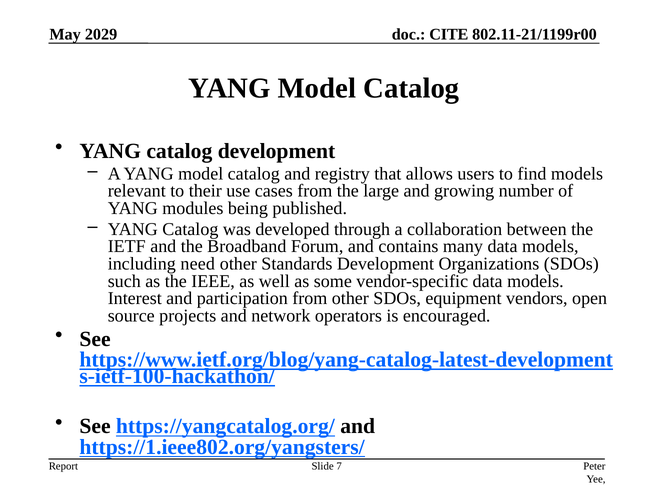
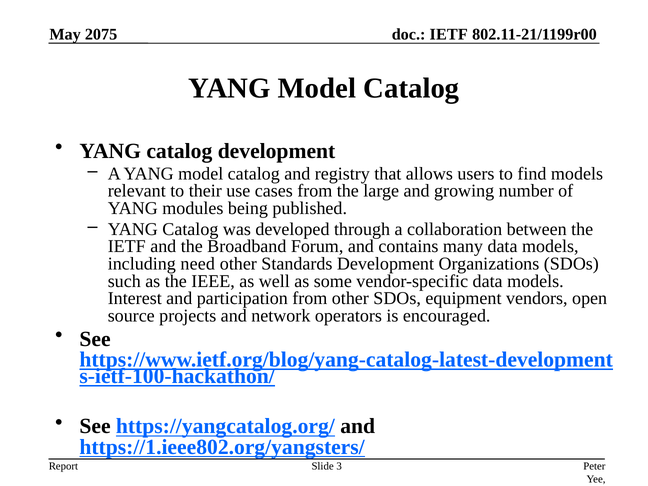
2029: 2029 -> 2075 (101, 35)
CITE: CITE -> IETF (449, 35)
7: 7 -> 3 (339, 466)
